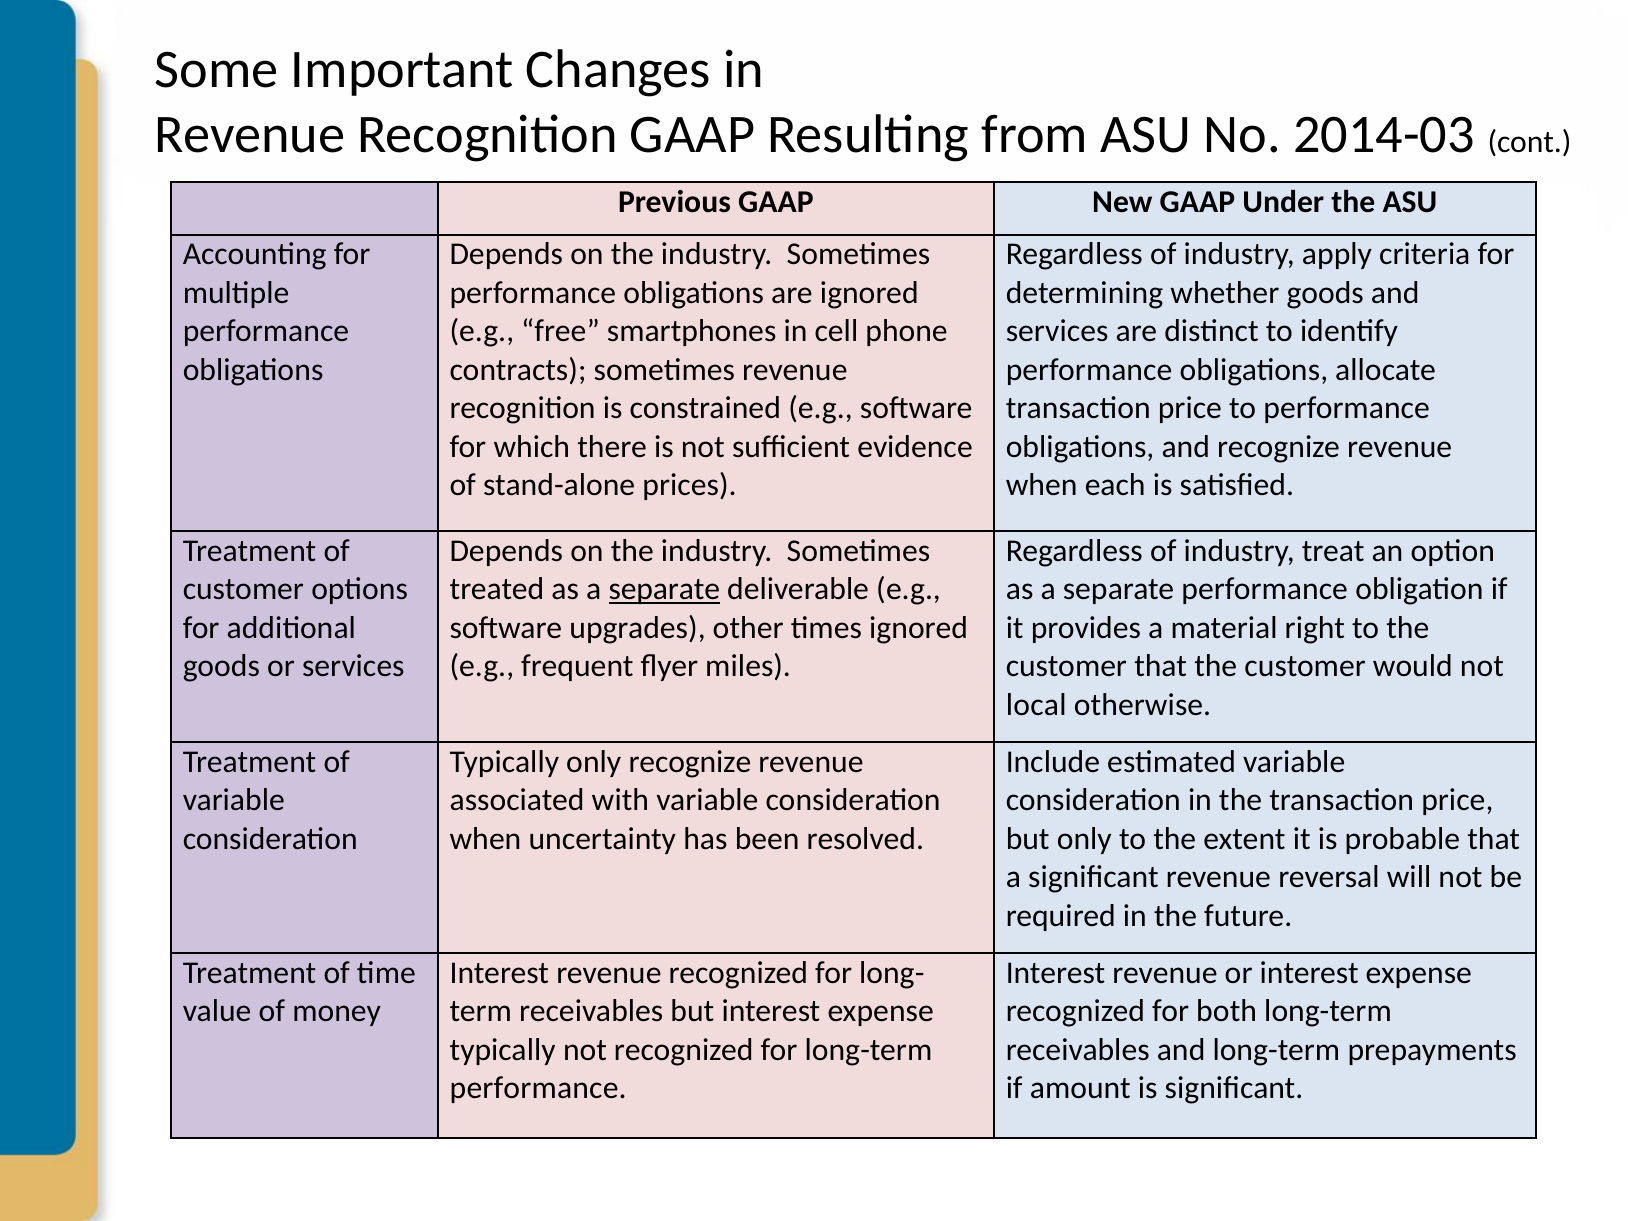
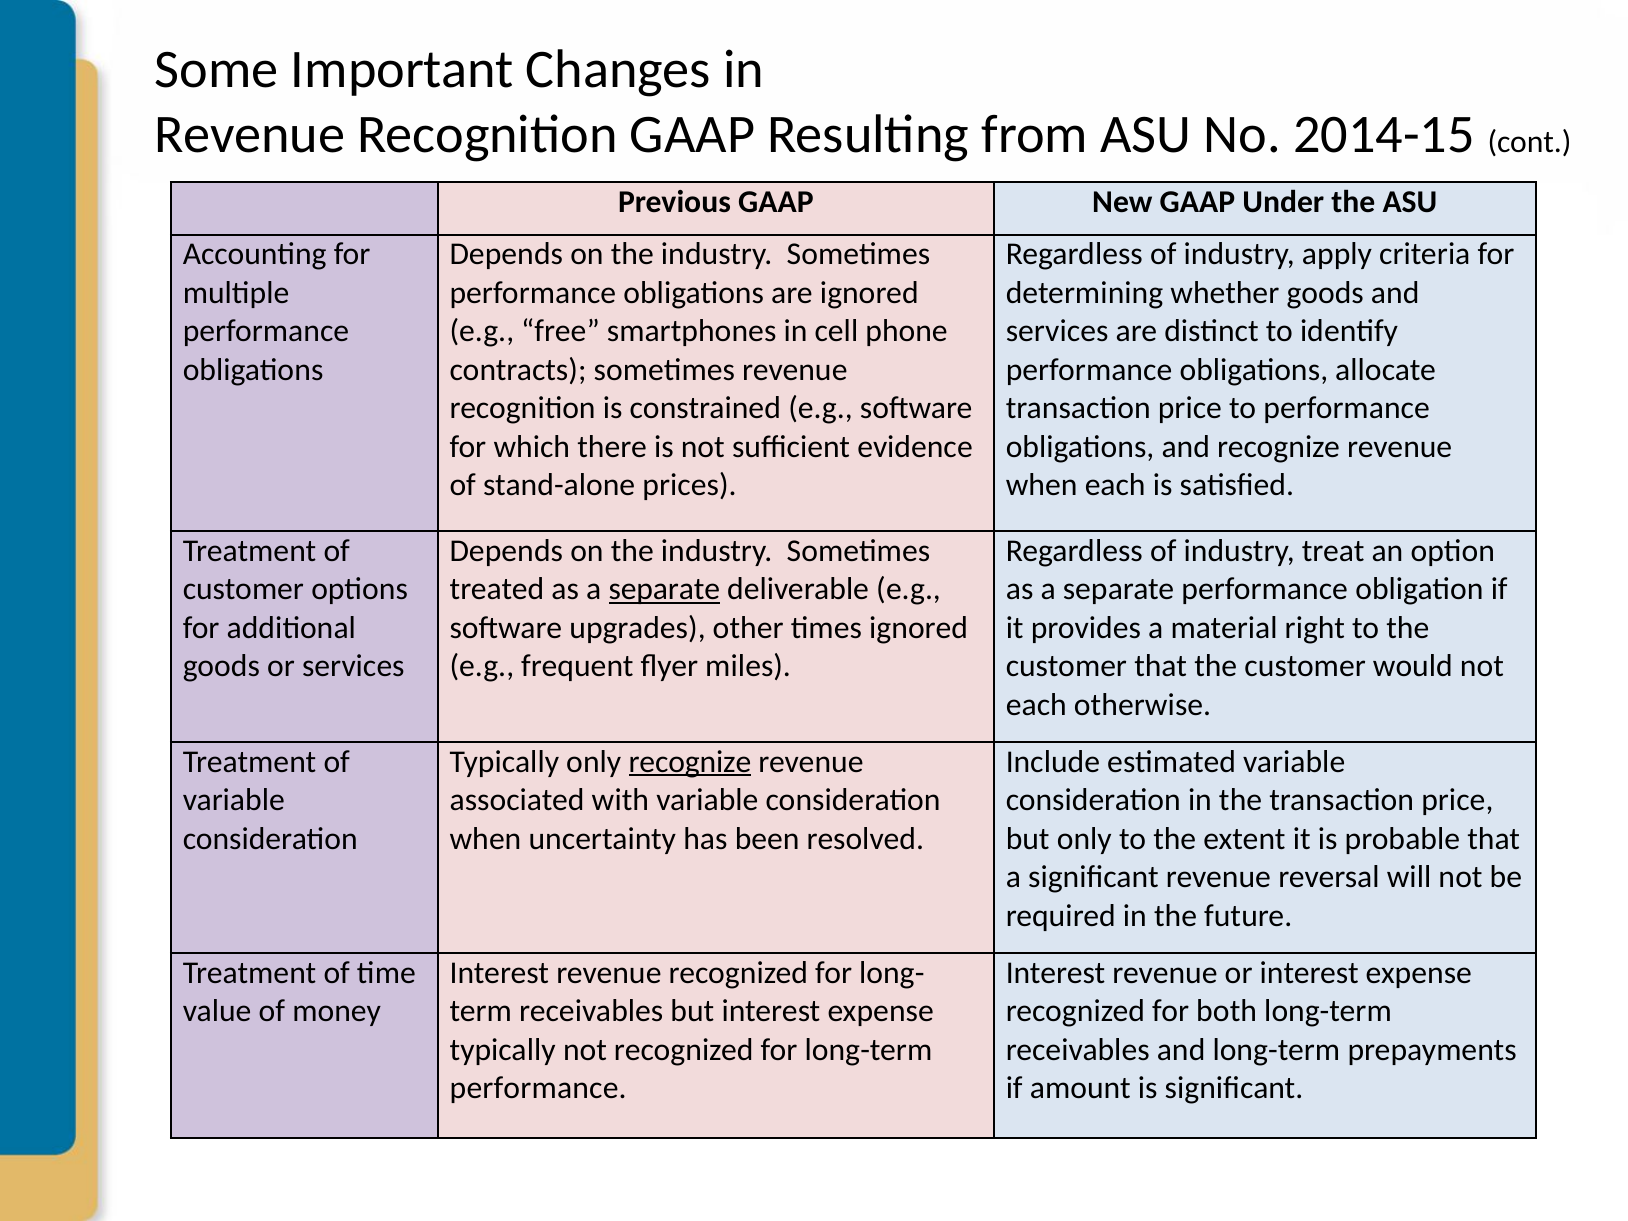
2014-03: 2014-03 -> 2014-15 (1384, 135)
local: local -> each (1036, 705)
recognize underline: none -> present (690, 762)
